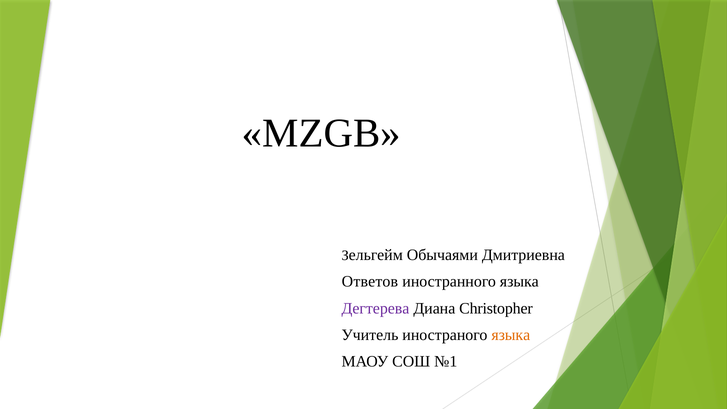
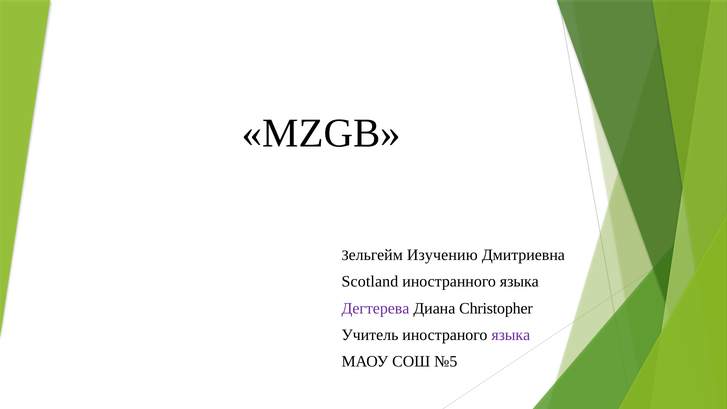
Обычаями: Обычаями -> Изучению (442, 255)
Ответов: Ответов -> Scotland (370, 282)
языка colour: orange -> purple (511, 335)
№1: №1 -> №5 (446, 362)
